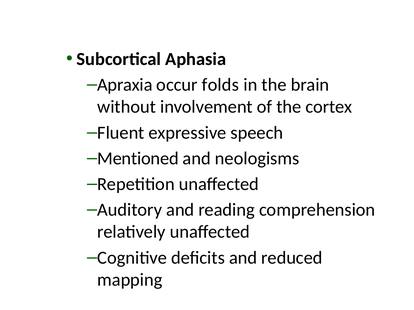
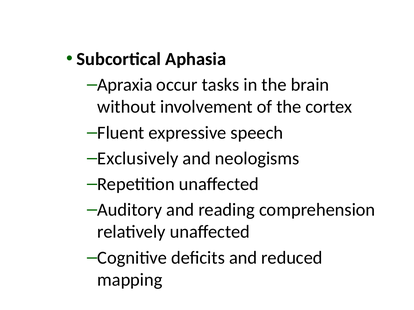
folds: folds -> tasks (221, 85)
Mentioned: Mentioned -> Exclusively (138, 159)
